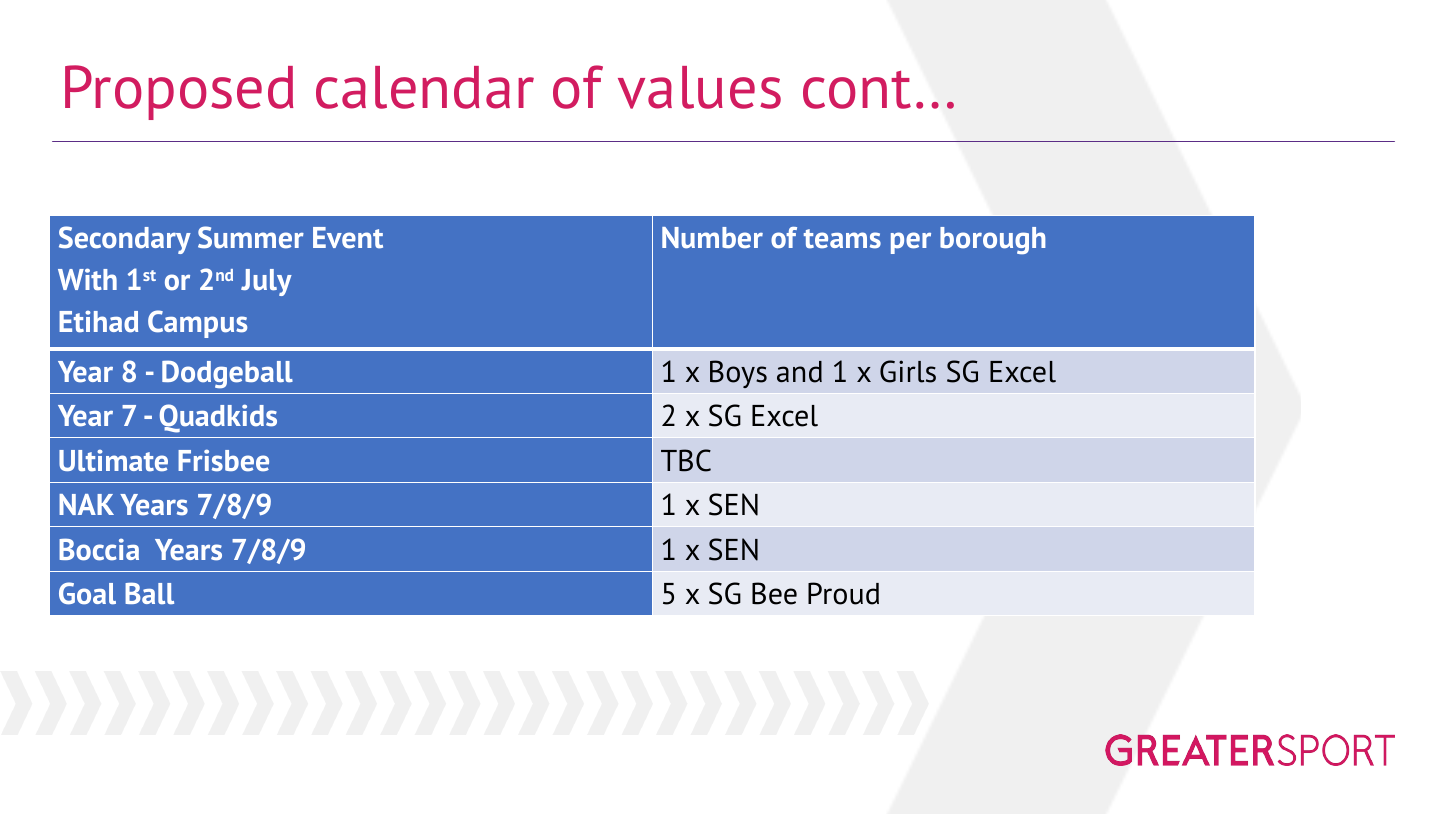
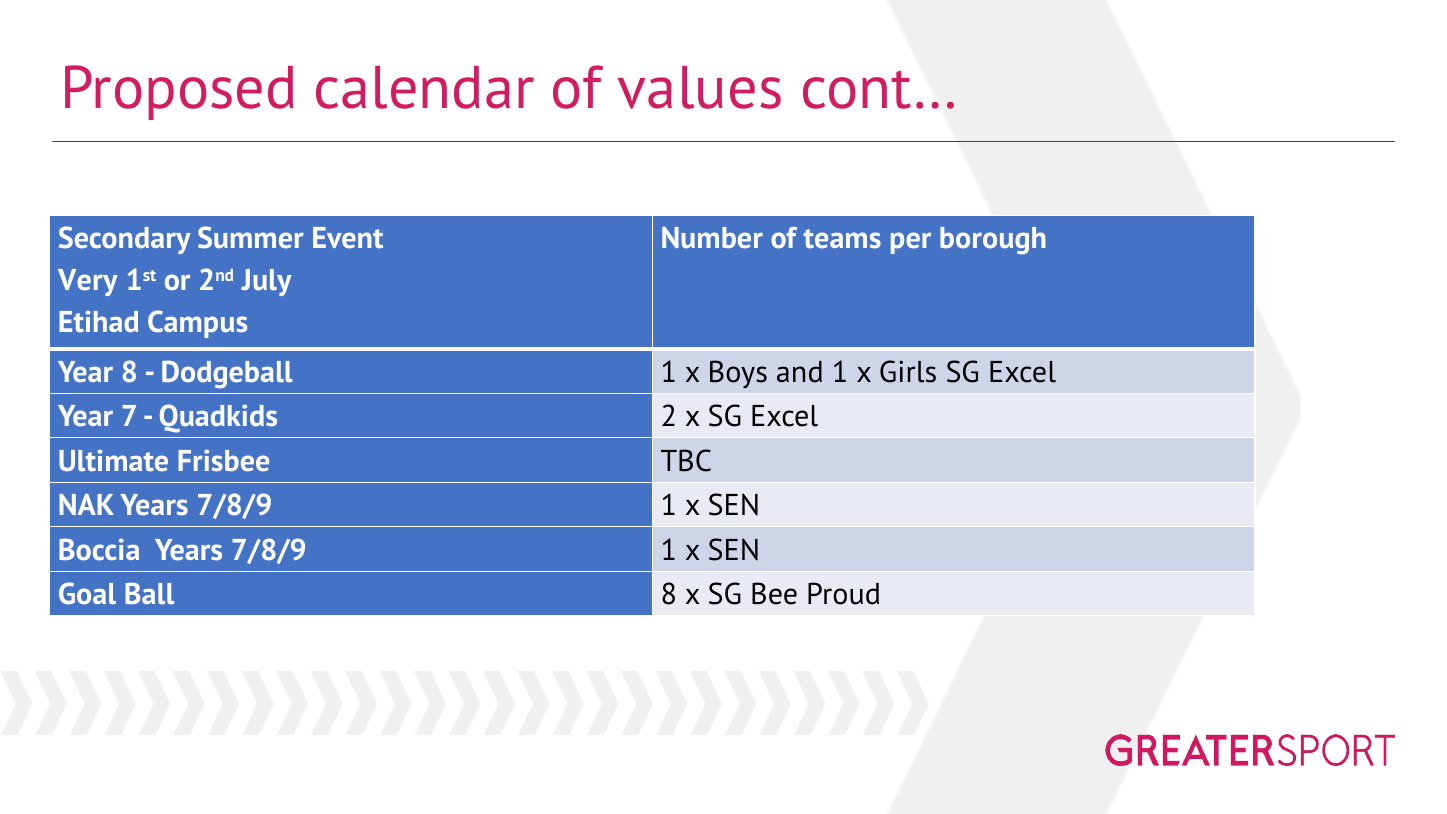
With: With -> Very (88, 281)
Ball 5: 5 -> 8 (669, 595)
